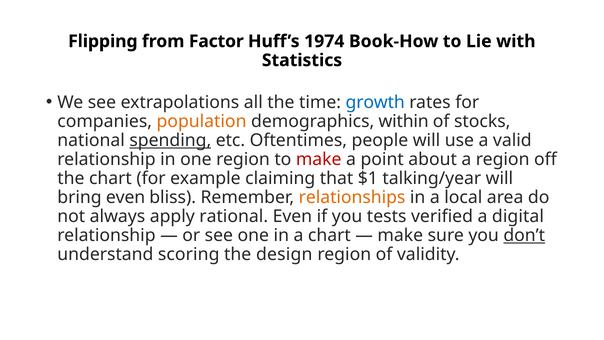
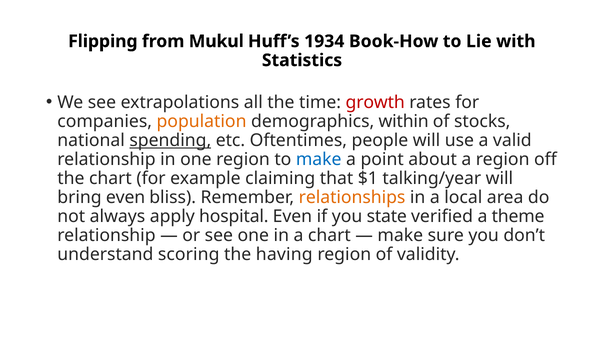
Factor: Factor -> Mukul (216, 41)
1974: 1974 -> 1934 (324, 41)
growth colour: blue -> red (375, 102)
make colour: red -> blue (319, 159)
rational: rational -> hospital (234, 216)
tests: tests -> state (387, 216)
digital: digital -> theme (518, 216)
don’t underline: present -> none (524, 235)
design: design -> having (284, 254)
